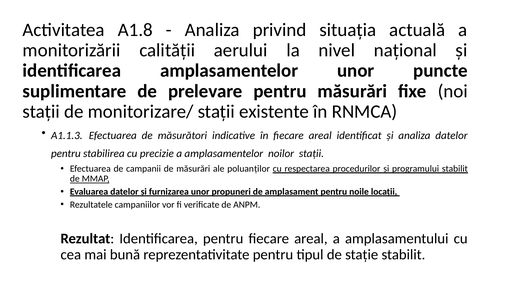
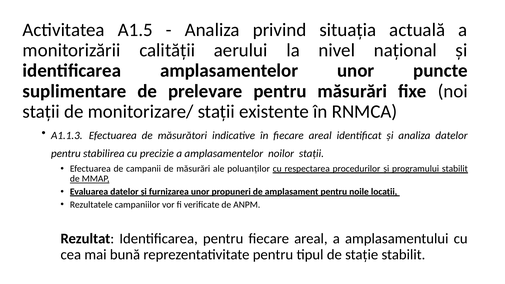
A1.8: A1.8 -> A1.5 (135, 30)
